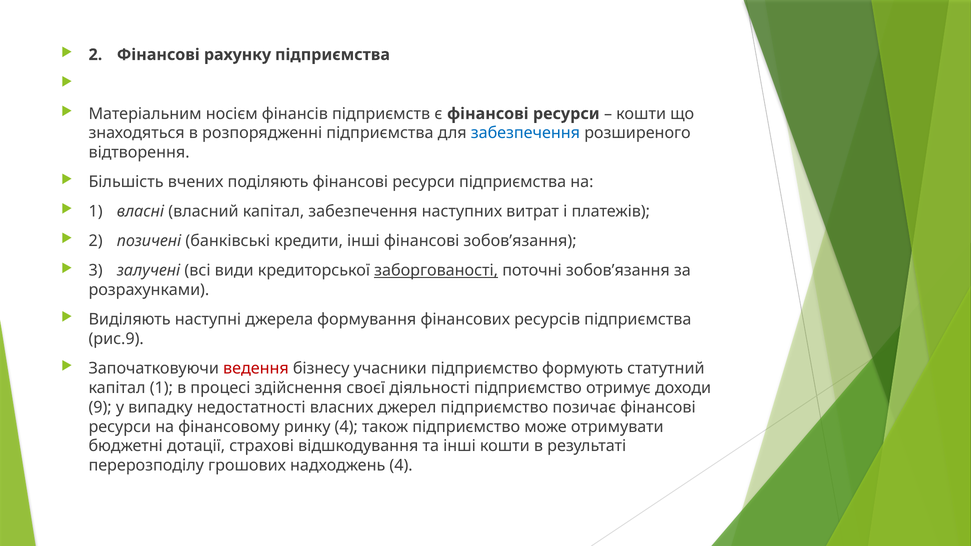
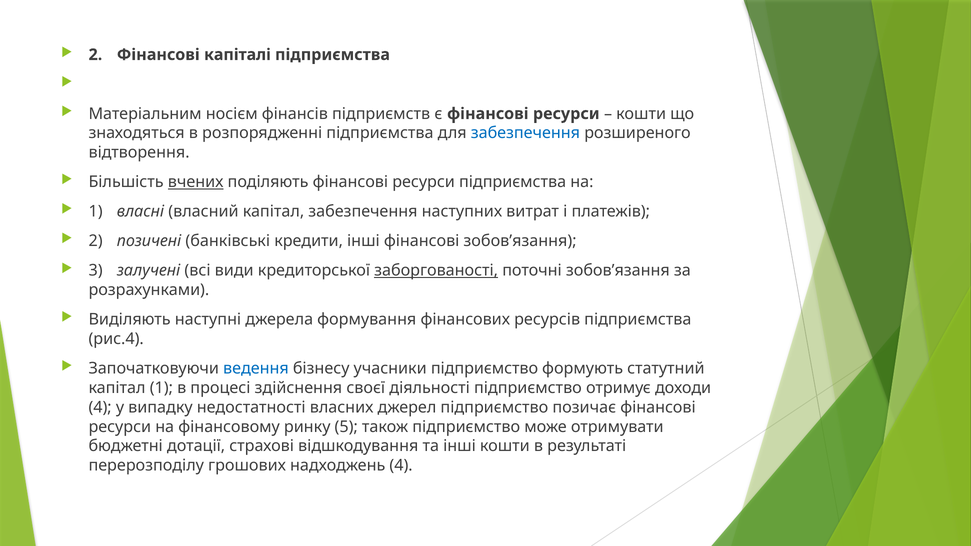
рахунку: рахунку -> капіталі (238, 55)
вчених underline: none -> present (196, 182)
рис.9: рис.9 -> рис.4 (116, 339)
ведення colour: red -> blue (256, 369)
9: 9 -> 4 (100, 407)
ринку 4: 4 -> 5 (346, 427)
